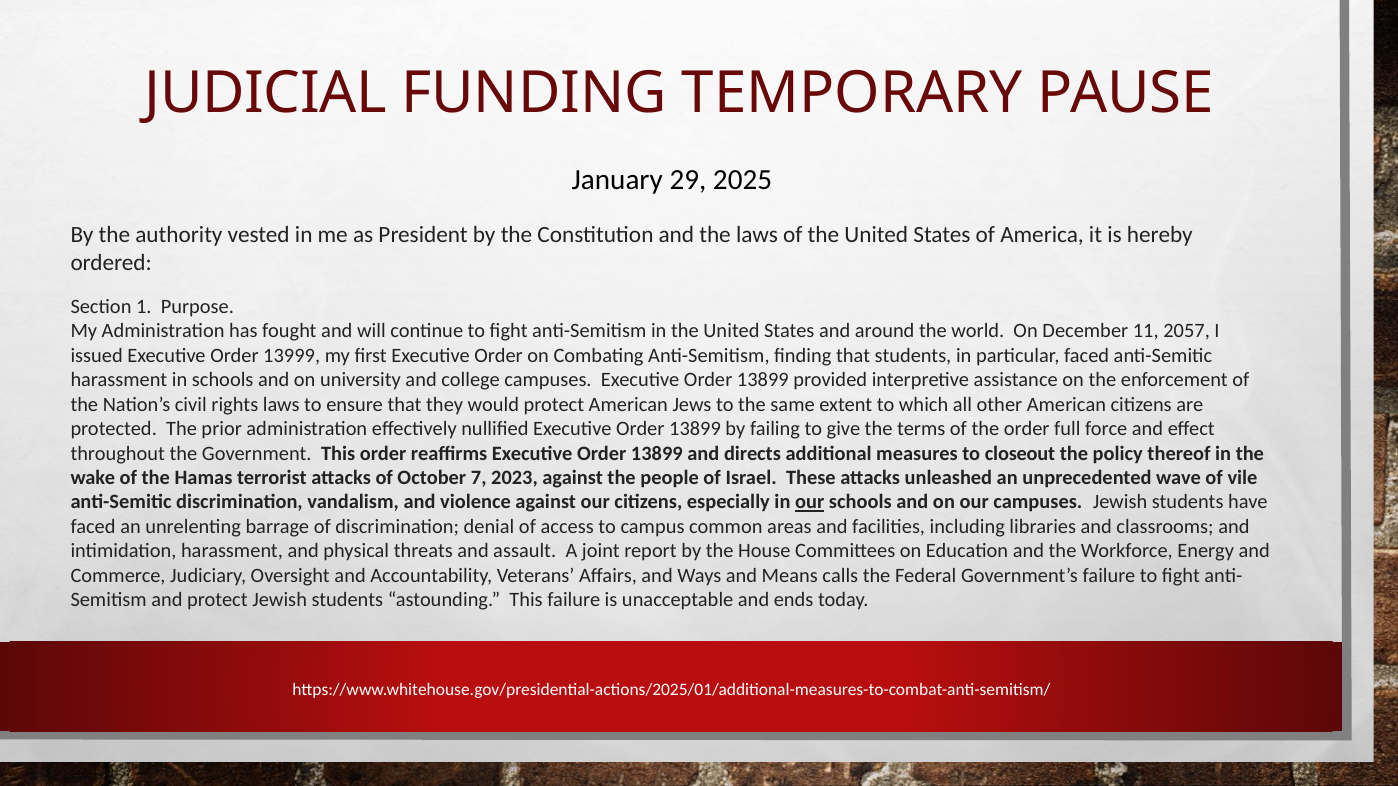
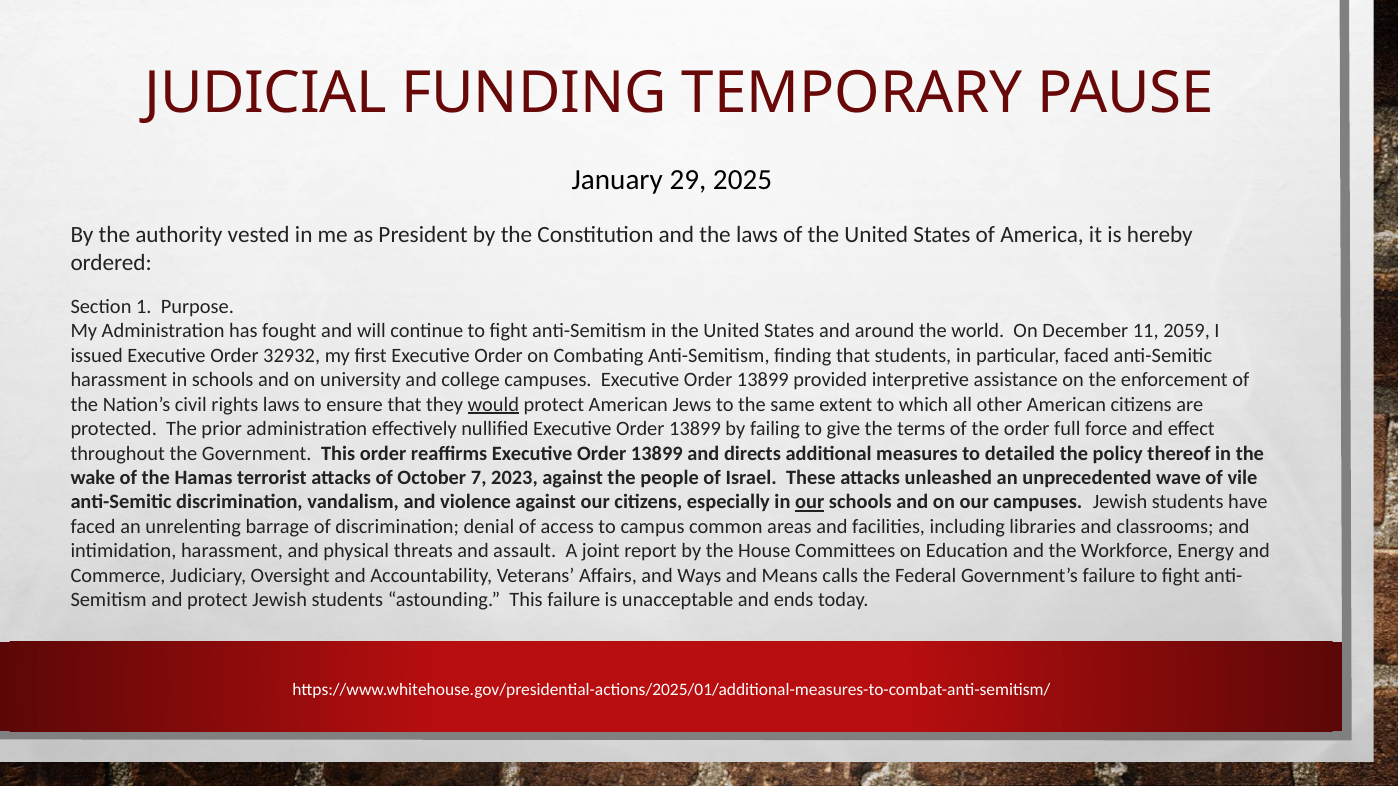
2057: 2057 -> 2059 (1187, 331)
13999: 13999 -> 32932 (292, 356)
would underline: none -> present (493, 405)
closeout: closeout -> detailed (1020, 453)
